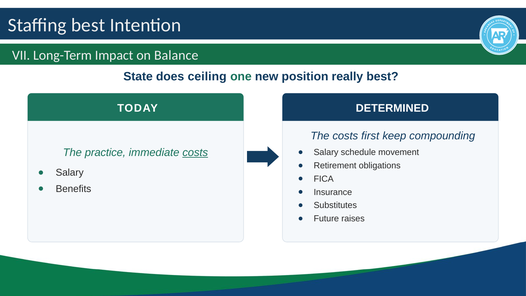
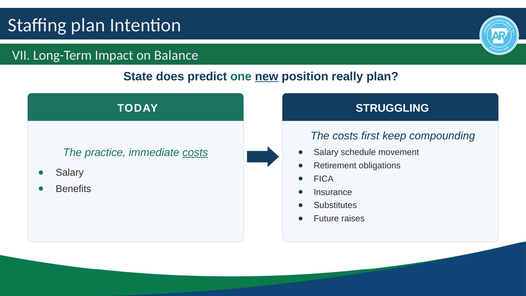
Staffing best: best -> plan (88, 25)
ceiling: ceiling -> predict (207, 77)
new underline: none -> present (267, 77)
really best: best -> plan (382, 77)
DETERMINED: DETERMINED -> STRUGGLING (392, 108)
